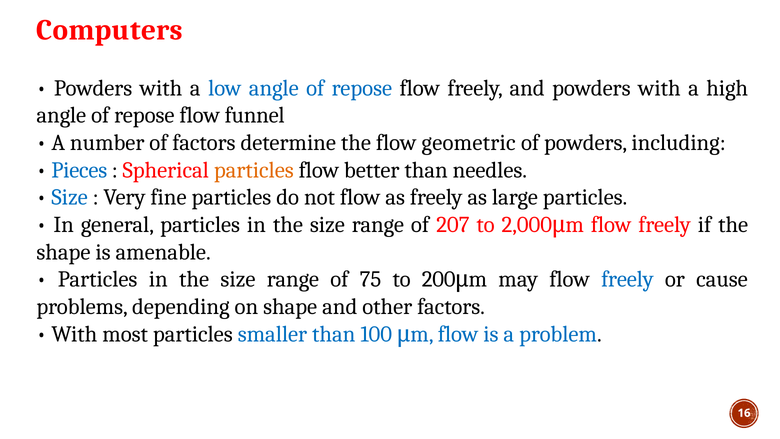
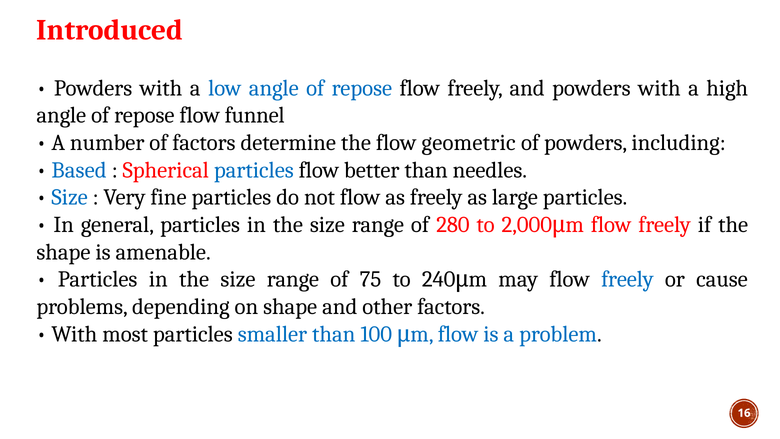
Computers: Computers -> Introduced (110, 30)
Pieces: Pieces -> Based (79, 170)
particles colour: orange -> blue (254, 170)
207: 207 -> 280 (453, 225)
200: 200 -> 240 (439, 279)
